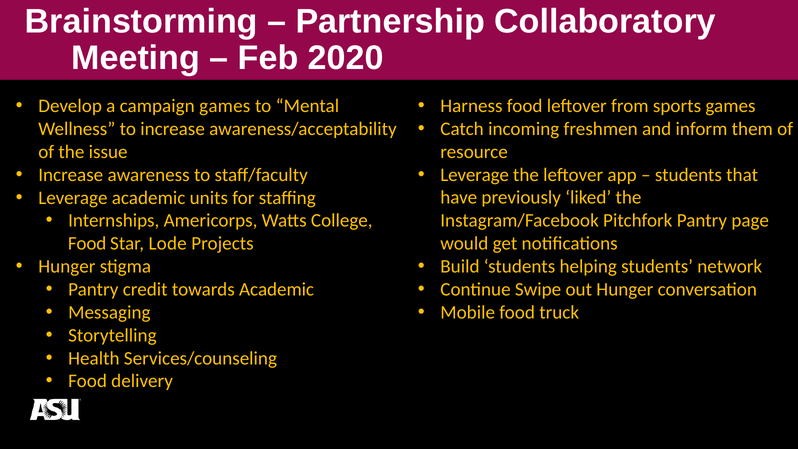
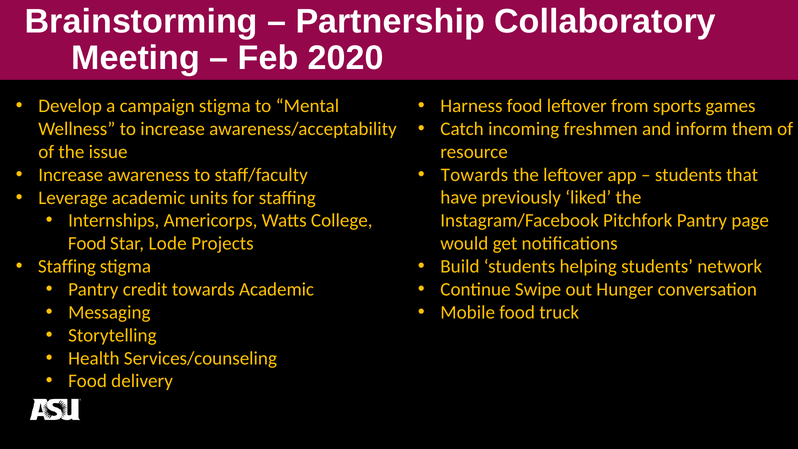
campaign games: games -> stigma (225, 106)
Leverage: Leverage -> Towards (474, 175)
Hunger: Hunger -> Staffing (67, 266)
